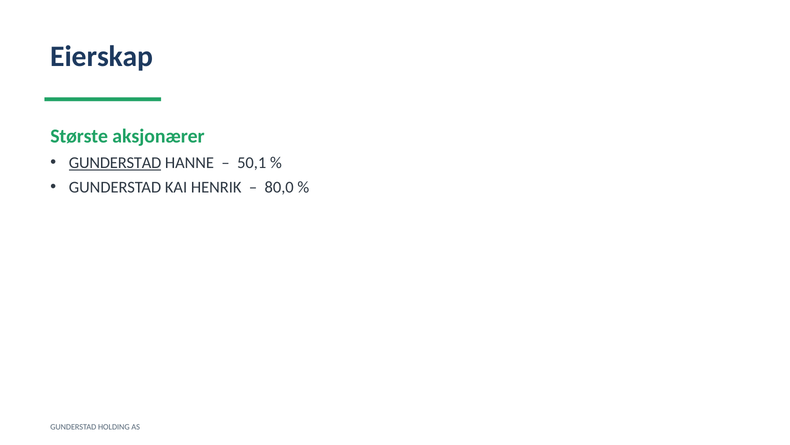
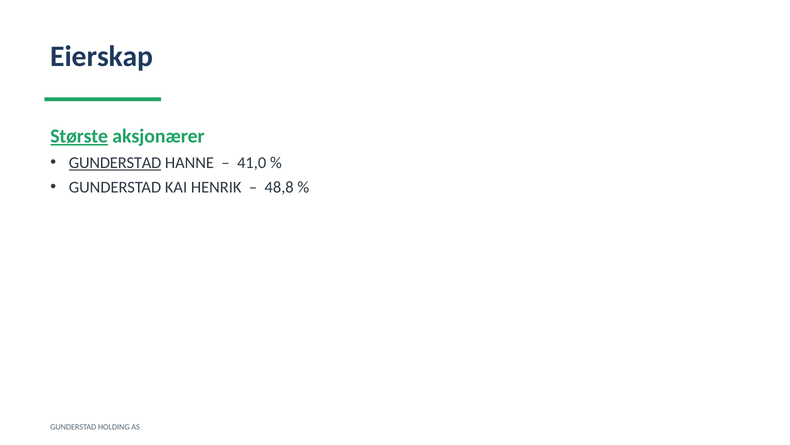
Største underline: none -> present (79, 136)
50,1: 50,1 -> 41,0 (252, 162)
80,0: 80,0 -> 48,8 (279, 187)
